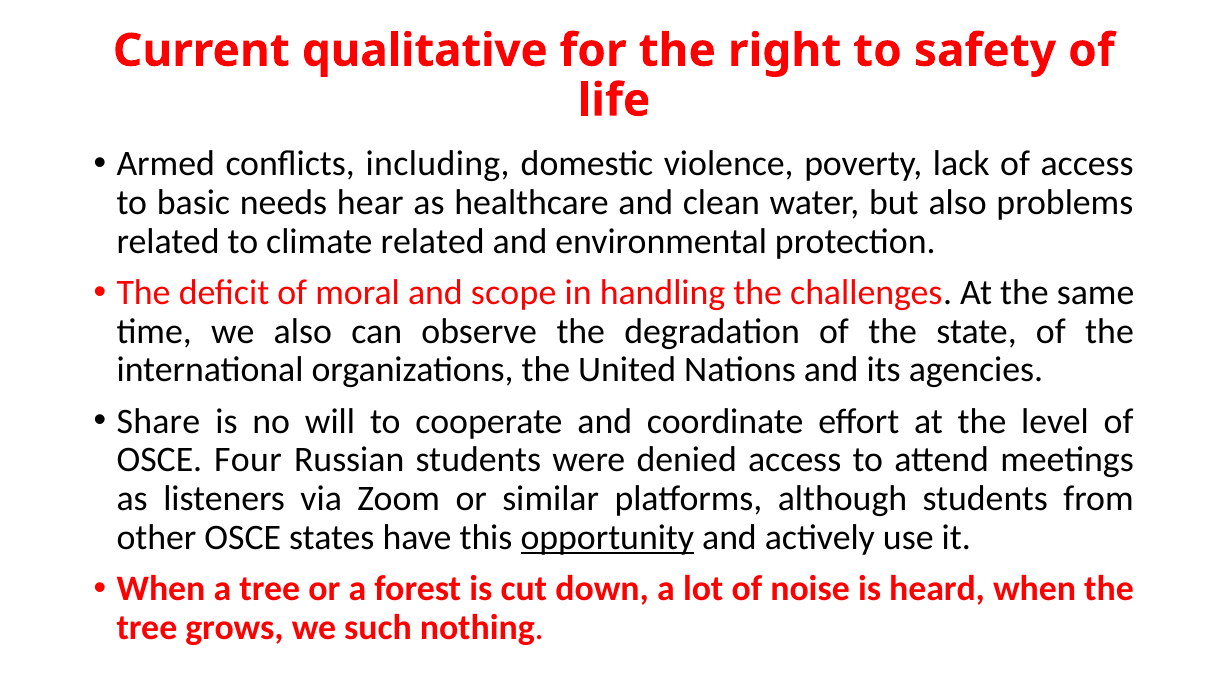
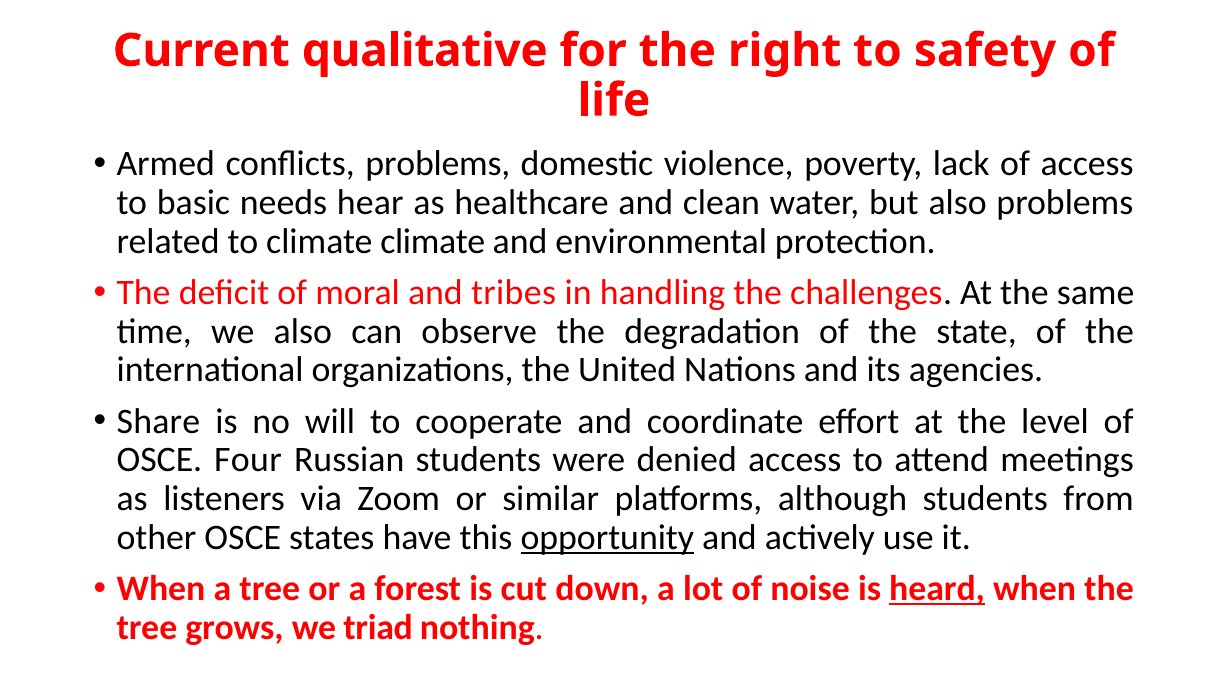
conflicts including: including -> problems (438, 164)
climate related: related -> climate (433, 241)
scope: scope -> tribes (514, 293)
heard underline: none -> present (937, 589)
such: such -> triad (378, 627)
